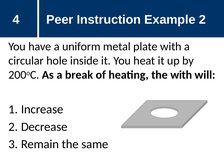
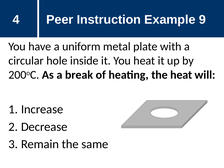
Example 2: 2 -> 9 (202, 20)
the with: with -> heat (181, 75)
